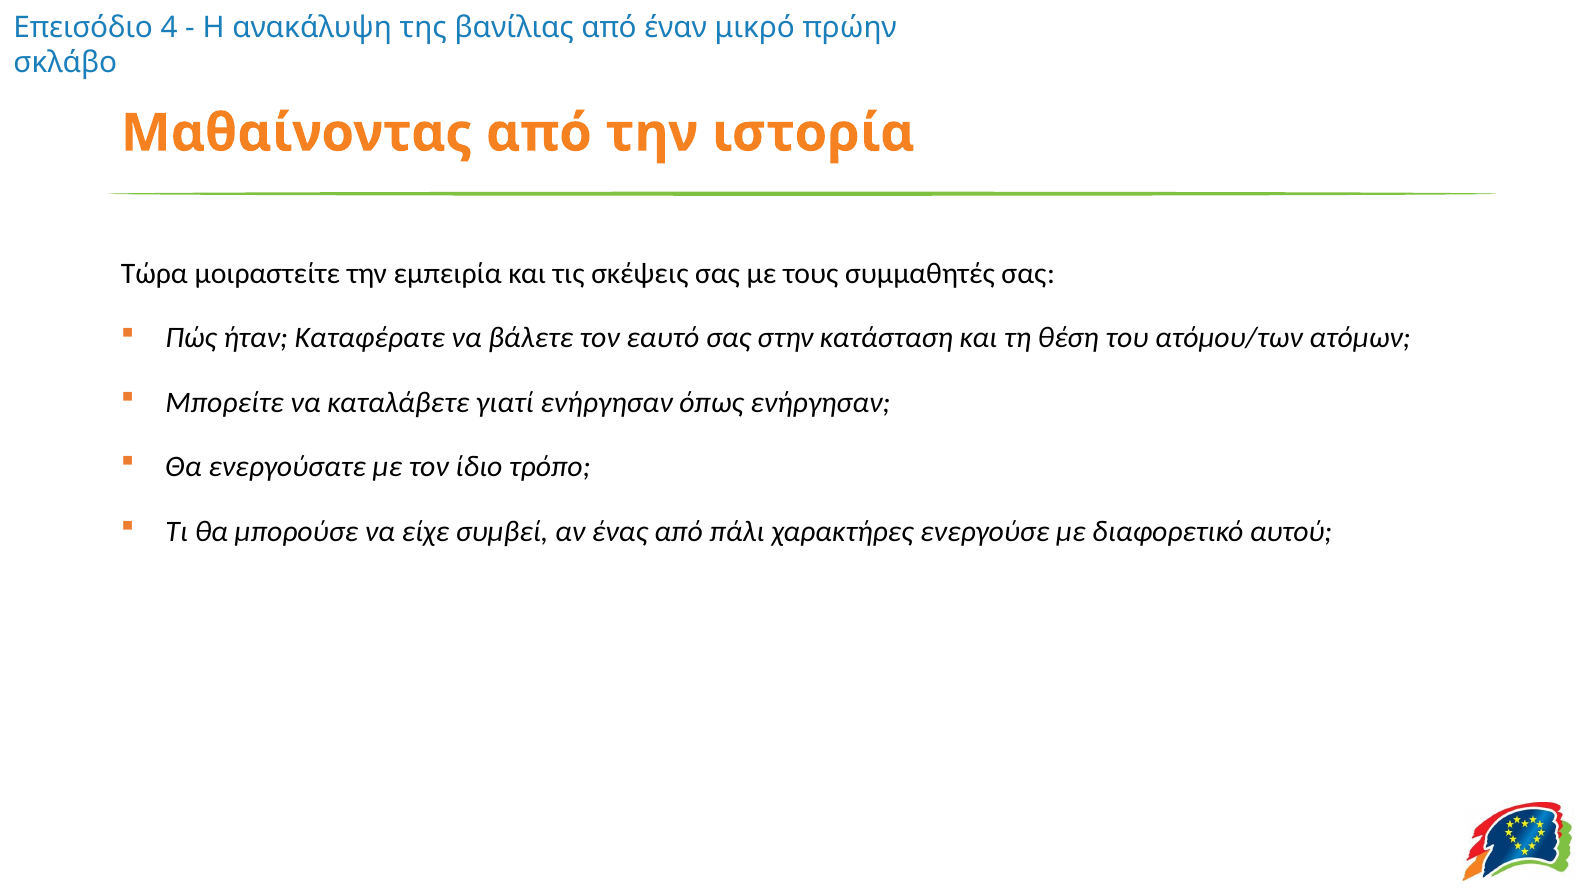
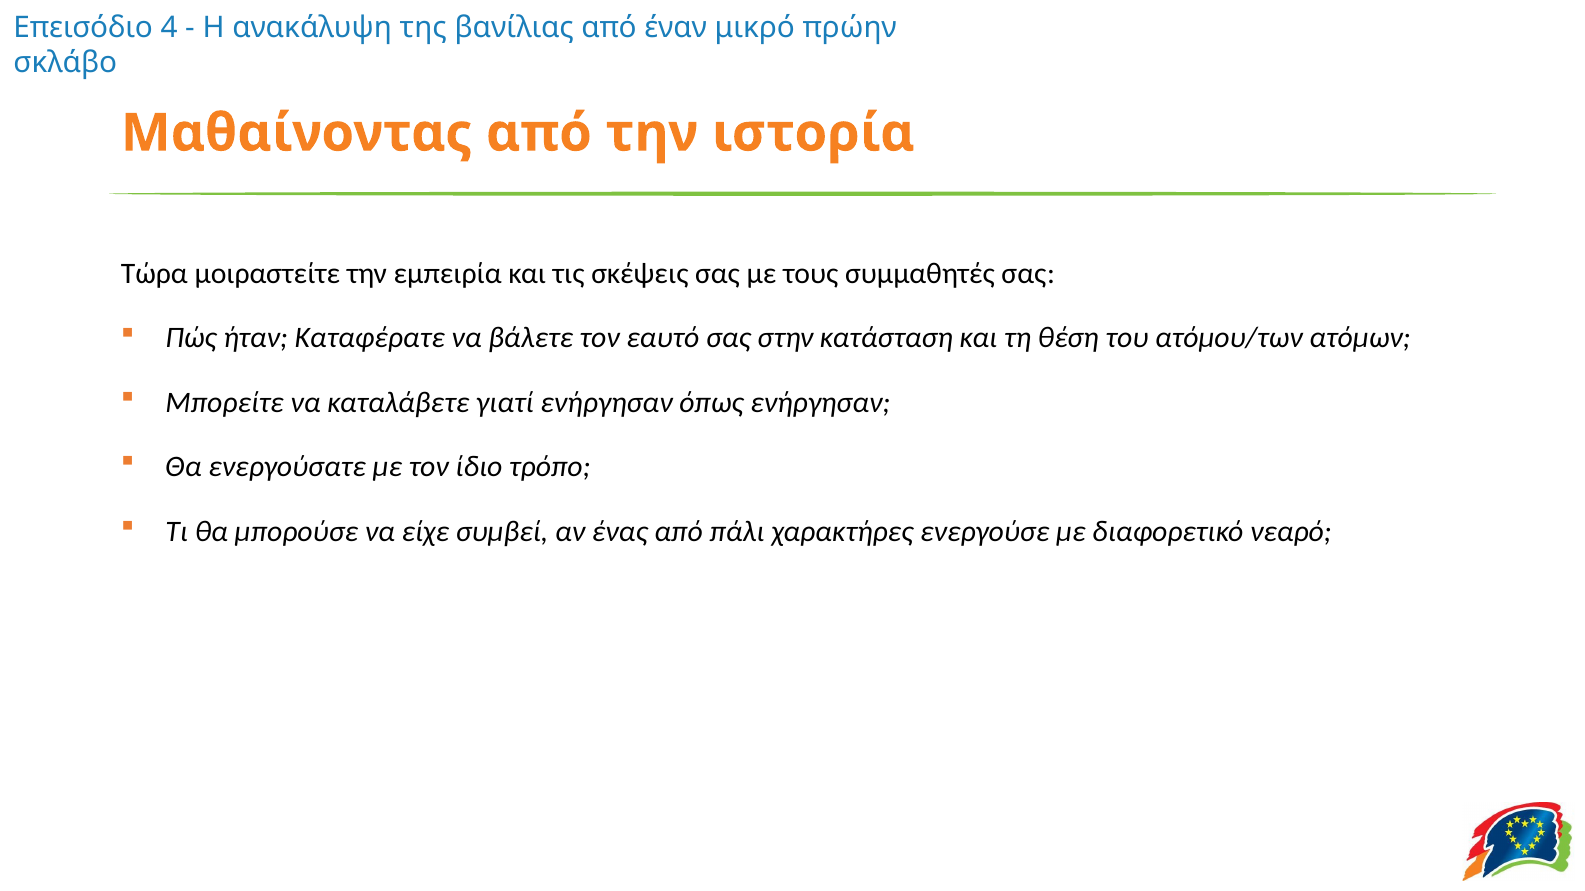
αυτού: αυτού -> νεαρό (1291, 532)
